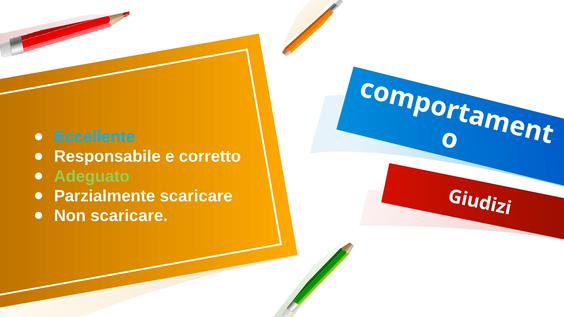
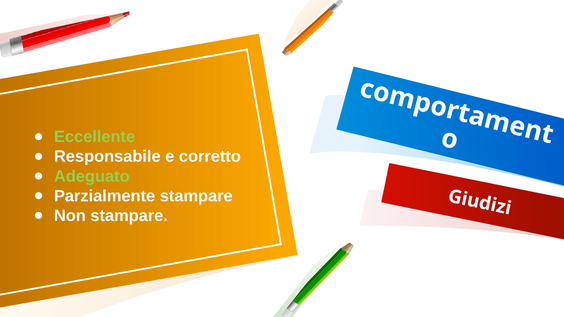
Eccellente colour: light blue -> light green (95, 137)
Parzialmente scaricare: scaricare -> stampare (196, 196)
Non scaricare: scaricare -> stampare (129, 216)
